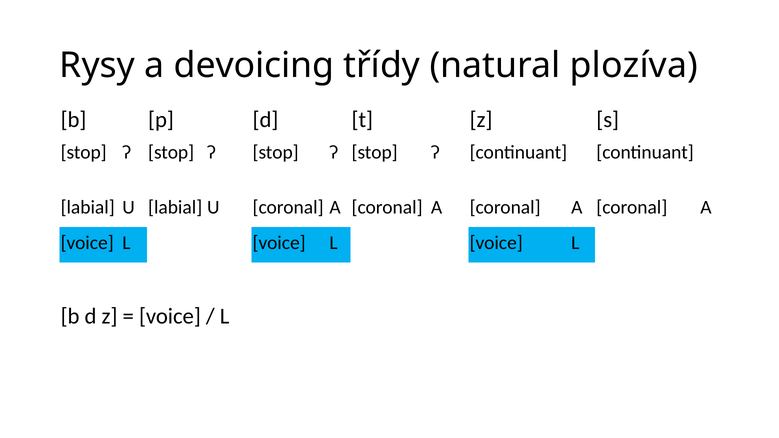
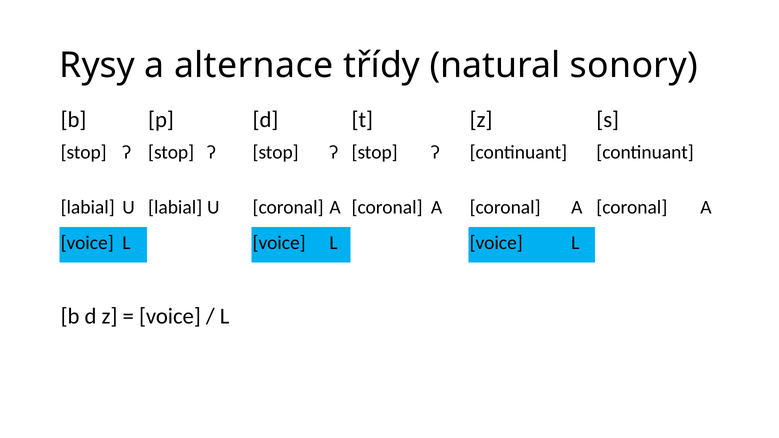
devoicing: devoicing -> alternace (254, 65)
plozíva: plozíva -> sonory (634, 65)
